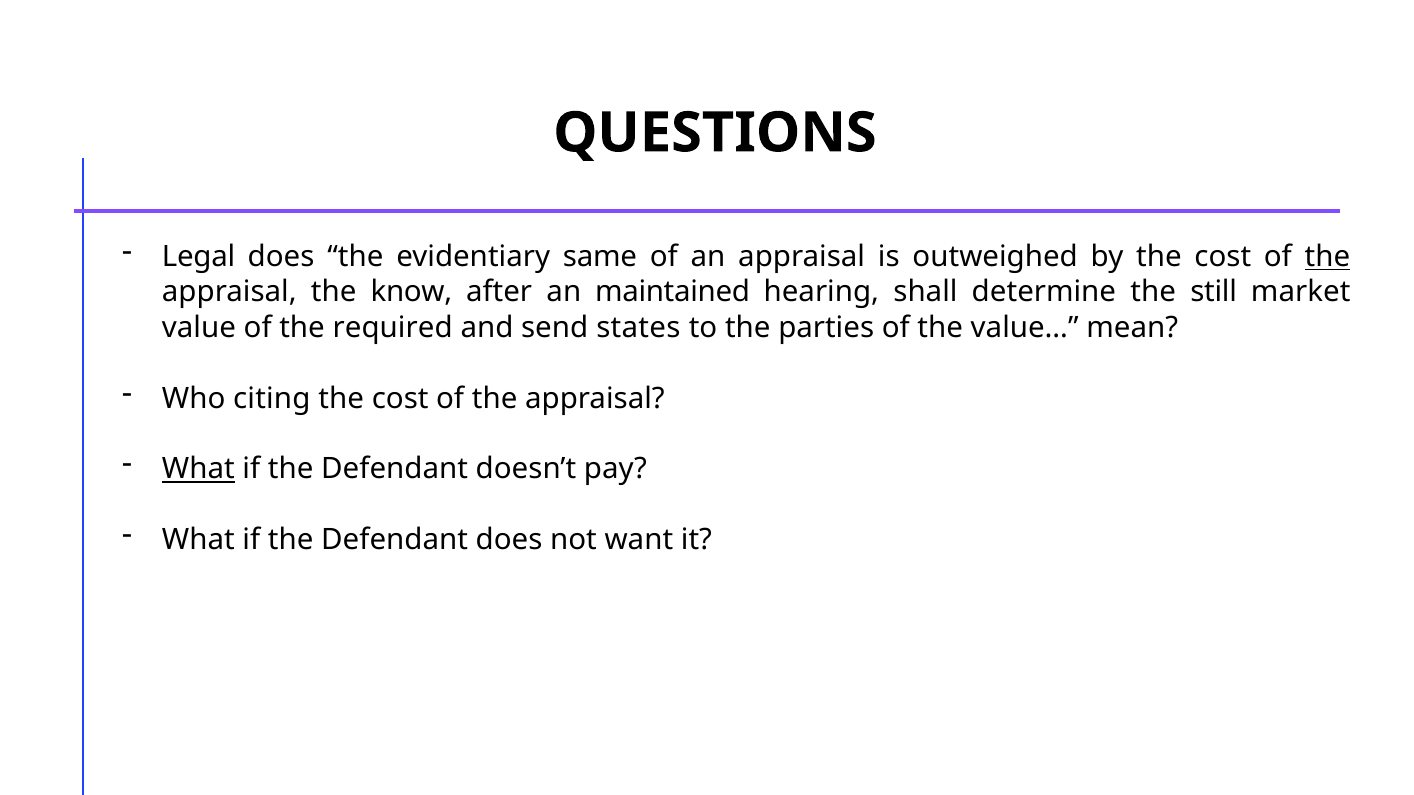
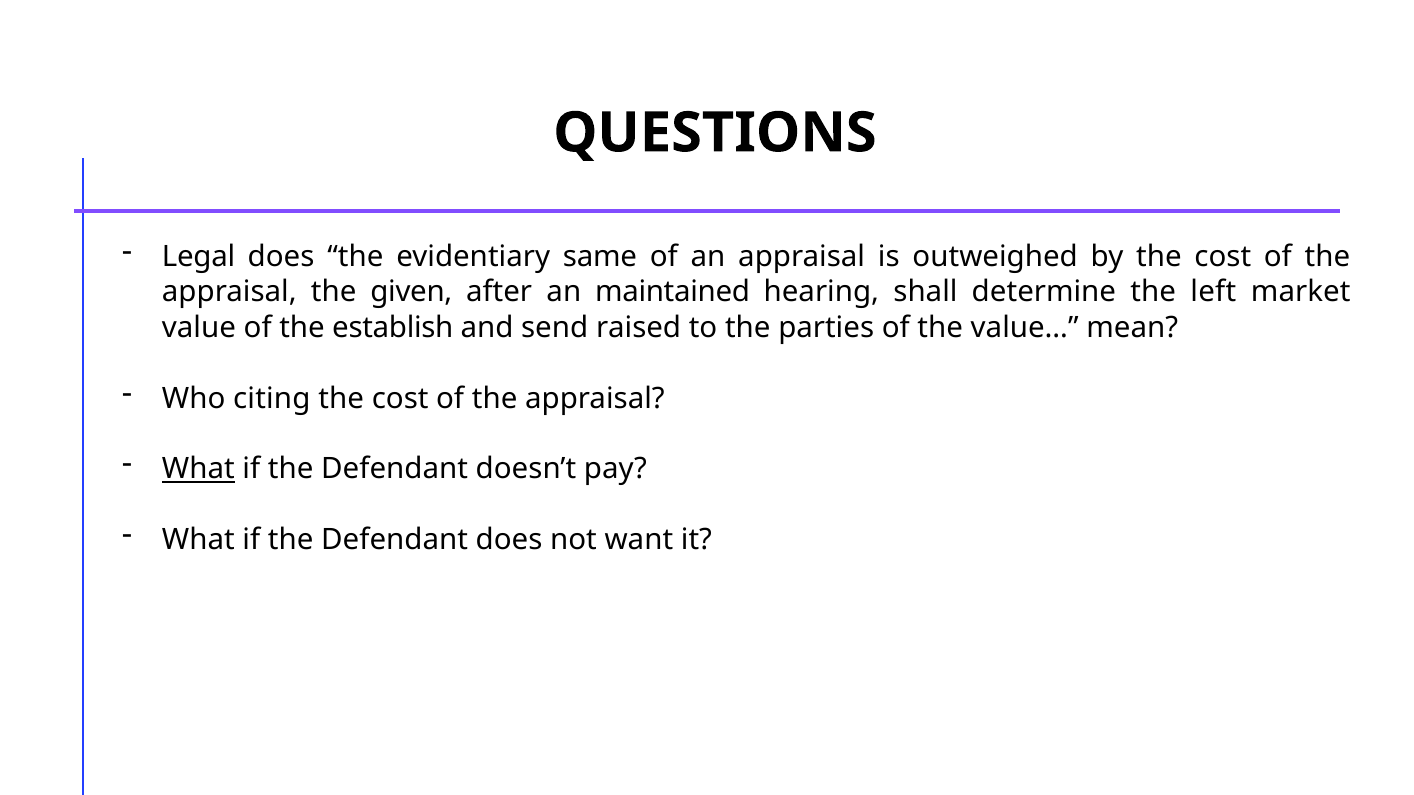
the underline: present -> none (1327, 257)
know: know -> given (411, 292)
still: still -> left (1213, 292)
required: required -> establish (393, 328)
states: states -> raised (639, 328)
